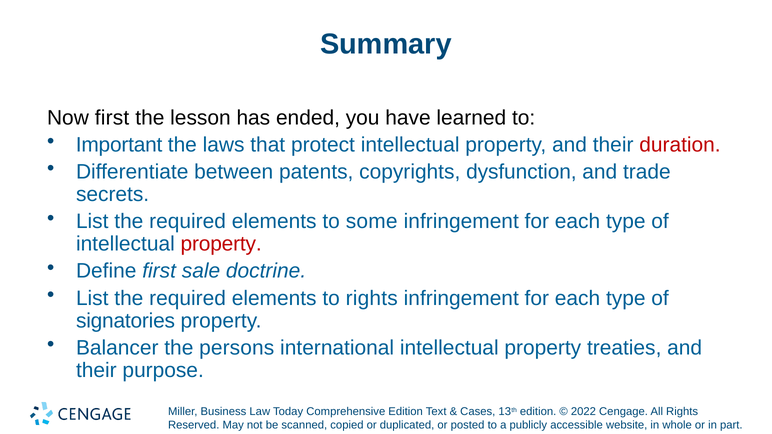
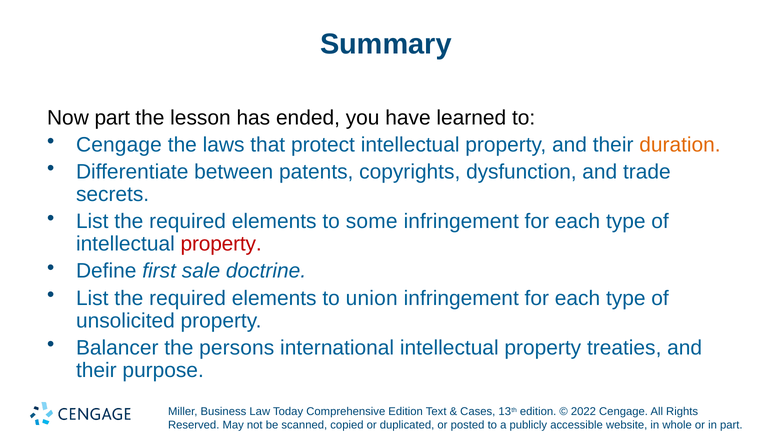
Now first: first -> part (112, 118)
Important: Important -> Cengage (119, 145)
duration colour: red -> orange (680, 145)
to rights: rights -> union (372, 298)
signatories: signatories -> unsolicited (125, 321)
